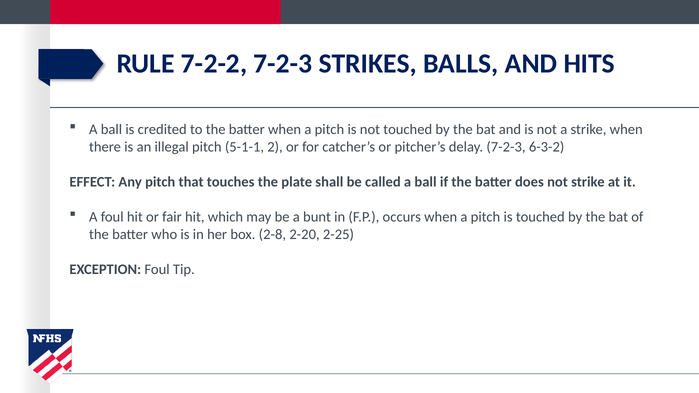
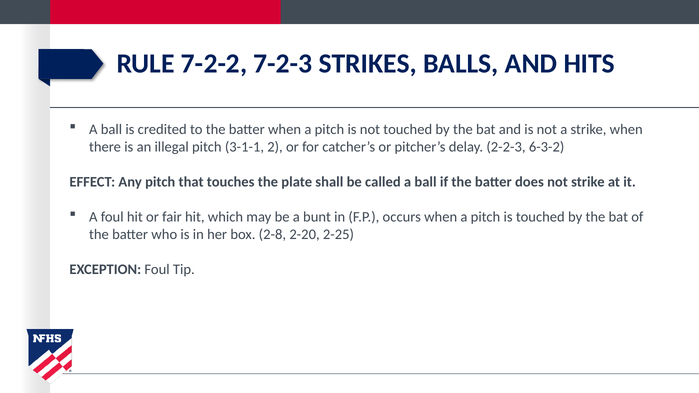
5-1-1: 5-1-1 -> 3-1-1 (244, 147)
delay 7-2-3: 7-2-3 -> 2-2-3 (506, 147)
